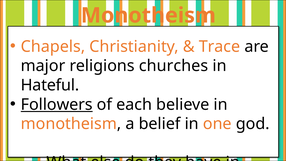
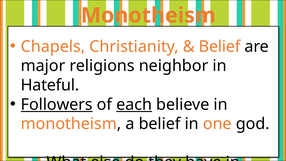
Trace: Trace -> Belief (220, 47)
churches: churches -> neighbor (174, 66)
each underline: none -> present (134, 104)
